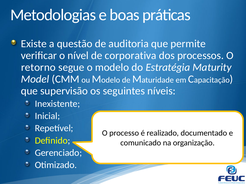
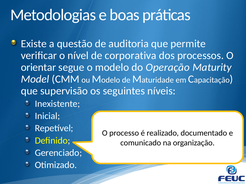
retorno: retorno -> orientar (38, 67)
Estratégia: Estratégia -> Operação (168, 67)
